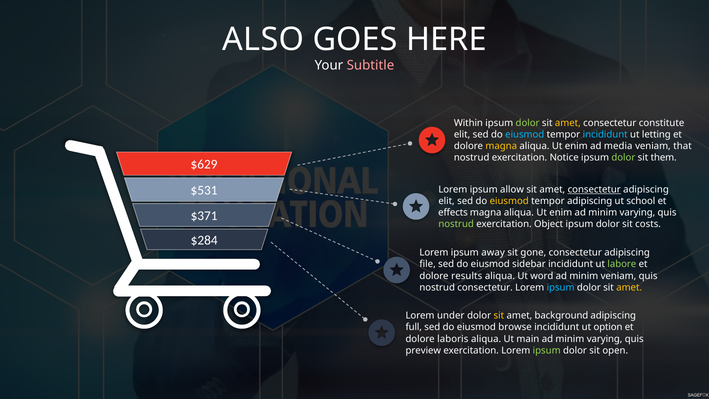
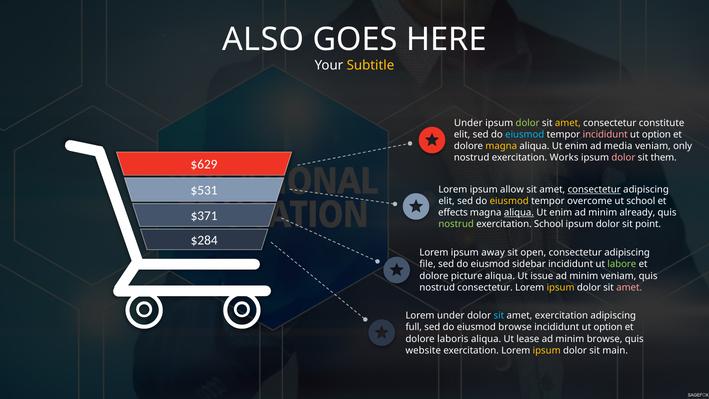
Subtitle colour: pink -> yellow (370, 65)
Within: Within -> Under (468, 123)
incididunt colour: light blue -> pink (605, 134)
letting: letting -> option (656, 134)
that: that -> only (683, 146)
Notice: Notice -> Works (564, 157)
dolor colour: light green -> pink (623, 157)
tempor adipiscing: adipiscing -> overcome (590, 201)
aliqua underline: none -> present (519, 213)
enim ad minim varying: varying -> already (637, 213)
exercitation Object: Object -> School (549, 224)
costs: costs -> point (648, 224)
gone: gone -> open (533, 253)
results: results -> picture (467, 276)
word: word -> issue (542, 276)
ipsum colour: light blue -> yellow (561, 287)
amet colour: yellow -> pink (629, 287)
sit colour: yellow -> light blue (499, 316)
amet background: background -> exercitation (561, 316)
main: main -> lease (528, 339)
varying: varying -> browse (605, 339)
preview: preview -> website (423, 350)
ipsum colour: light green -> yellow (547, 350)
open: open -> main (615, 350)
